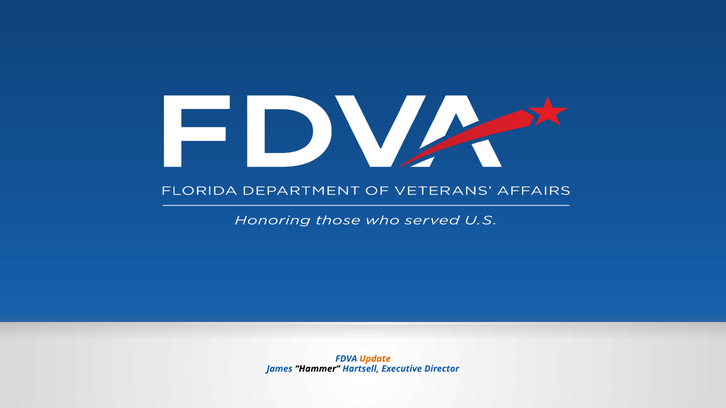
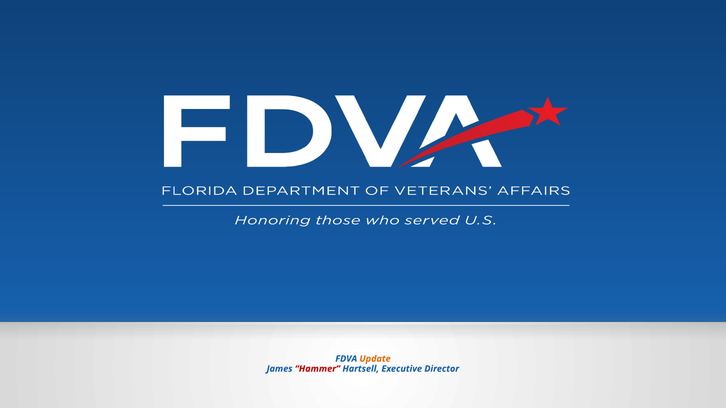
Hammer colour: black -> red (317, 369)
